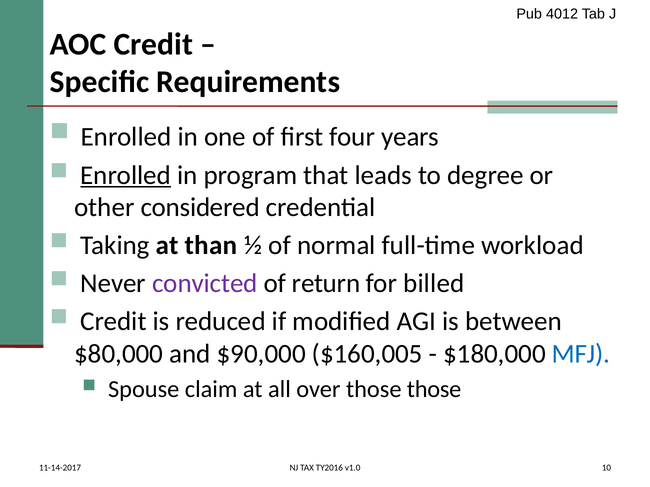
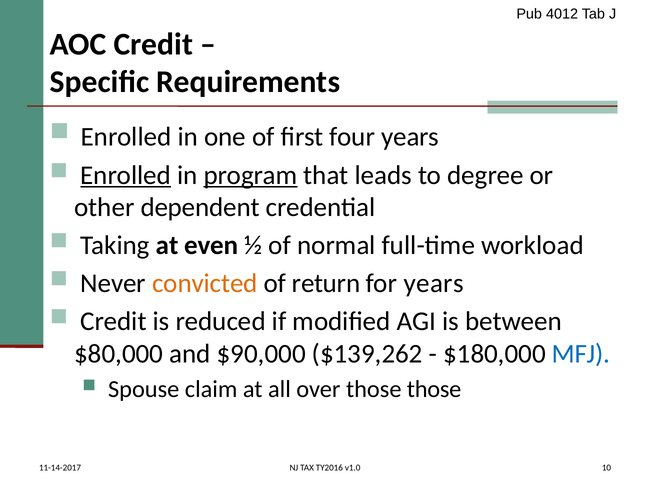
program underline: none -> present (251, 175)
considered: considered -> dependent (200, 208)
than: than -> even (211, 246)
convicted colour: purple -> orange (205, 284)
for billed: billed -> years (434, 284)
$160,005: $160,005 -> $139,262 (367, 354)
